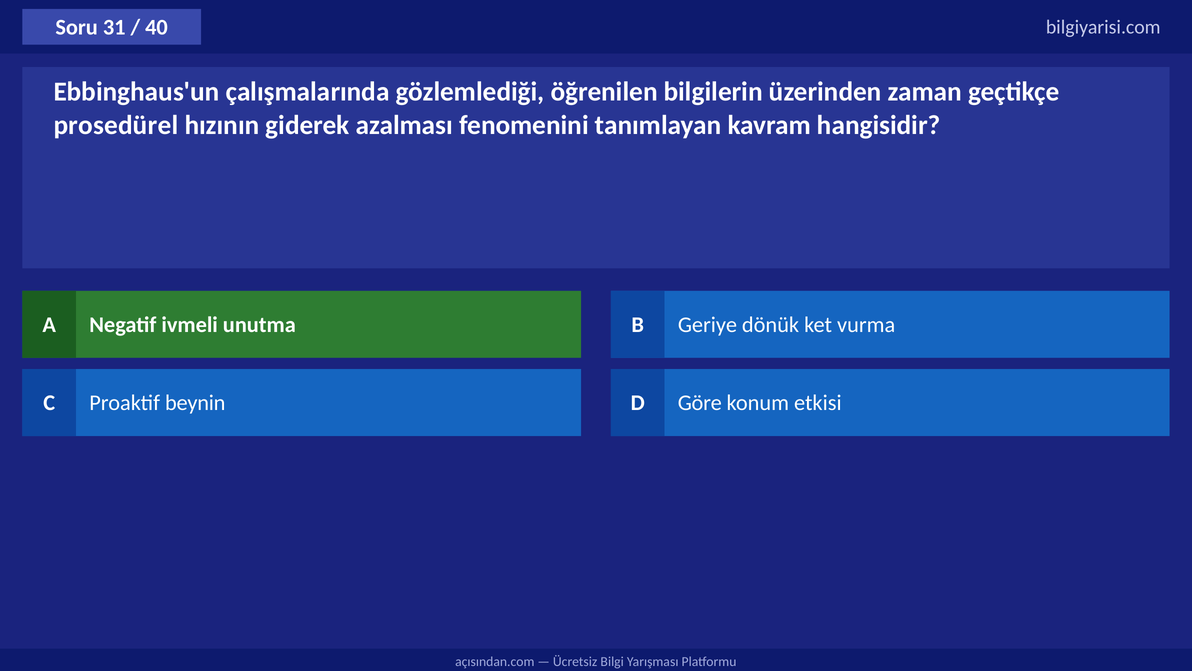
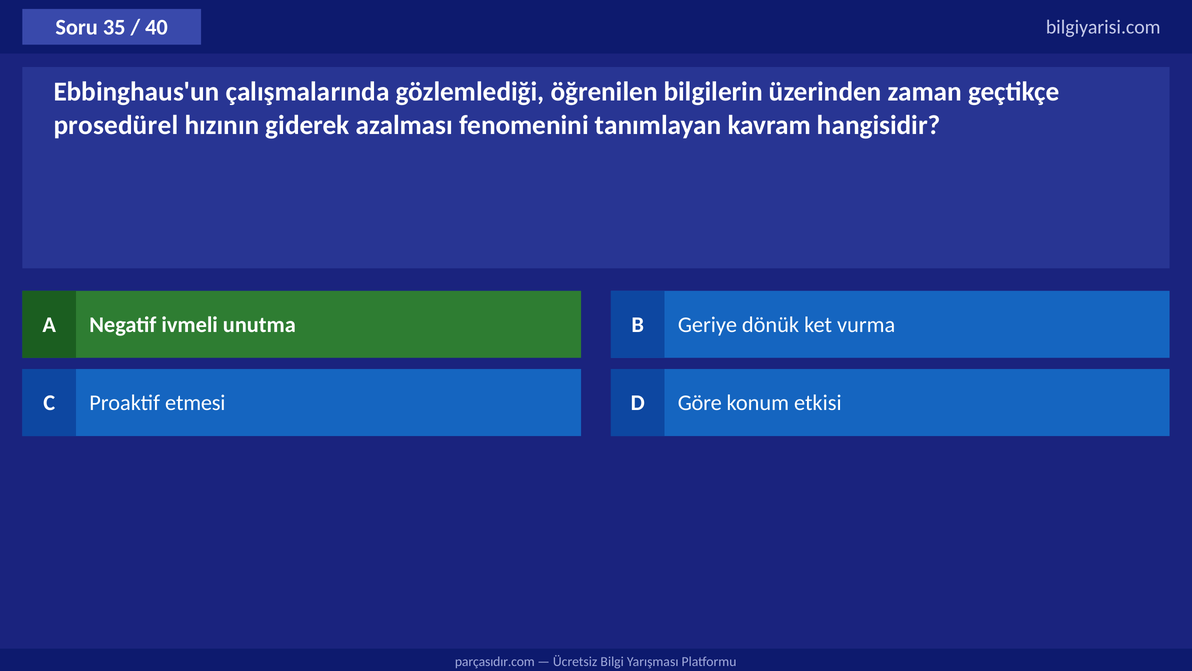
31: 31 -> 35 (114, 27)
beynin: beynin -> etmesi (195, 403)
açısından.com: açısından.com -> parçasıdır.com (495, 661)
